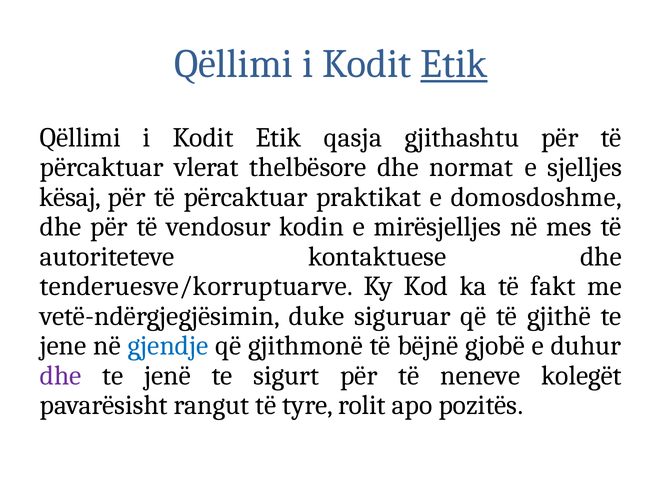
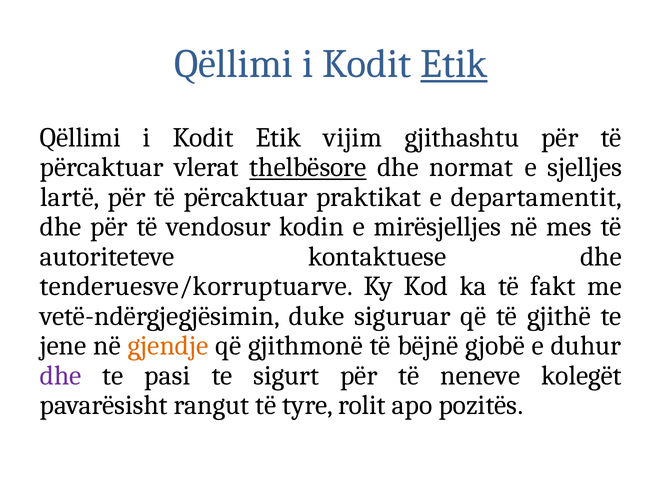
qasja: qasja -> vijim (353, 138)
thelbësore underline: none -> present (308, 167)
kësaj: kësaj -> lartë (70, 197)
domosdoshme: domosdoshme -> departamentit (536, 197)
gjendje colour: blue -> orange (168, 346)
jenë: jenë -> pasi (167, 376)
